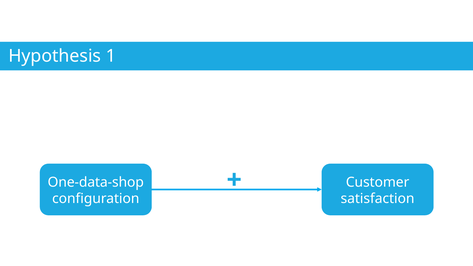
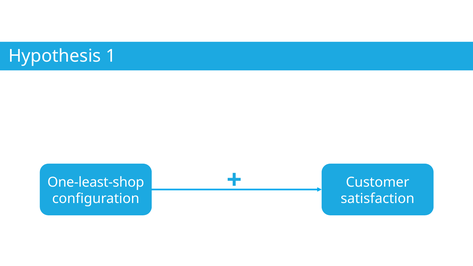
One-data-shop: One-data-shop -> One-least-shop (96, 182)
